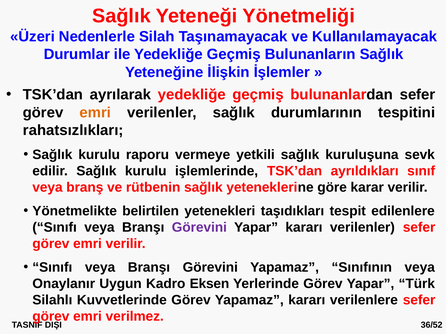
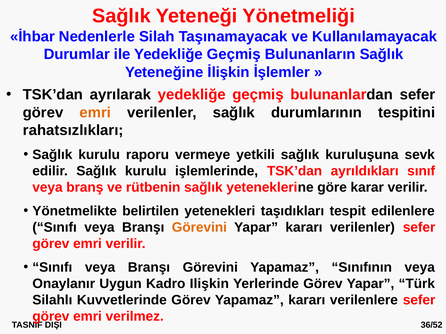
Üzeri: Üzeri -> İhbar (33, 37)
Görevini colour: purple -> orange (199, 228)
Eksen: Eksen -> Ilişkin (209, 284)
